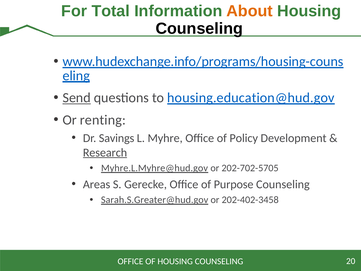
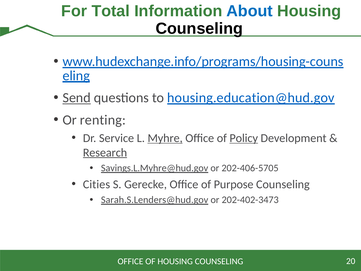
About colour: orange -> blue (250, 11)
Savings: Savings -> Service (117, 138)
Myhre underline: none -> present (165, 138)
Policy underline: none -> present (244, 138)
Myhre.L.Myhre@hud.gov: Myhre.L.Myhre@hud.gov -> Savings.L.Myhre@hud.gov (155, 168)
202-702-5705: 202-702-5705 -> 202-406-5705 (250, 168)
Areas: Areas -> Cities (96, 184)
Sarah.S.Greater@hud.gov: Sarah.S.Greater@hud.gov -> Sarah.S.Lenders@hud.gov (155, 200)
202-402-3458: 202-402-3458 -> 202-402-3473 (250, 200)
